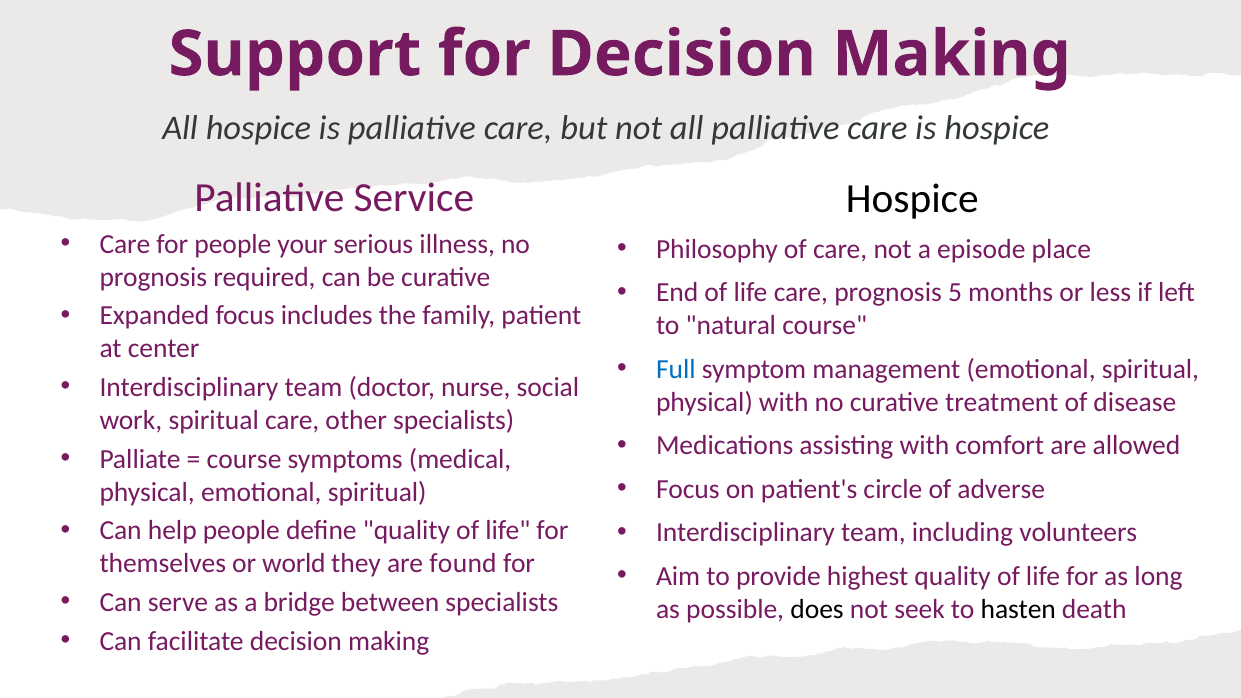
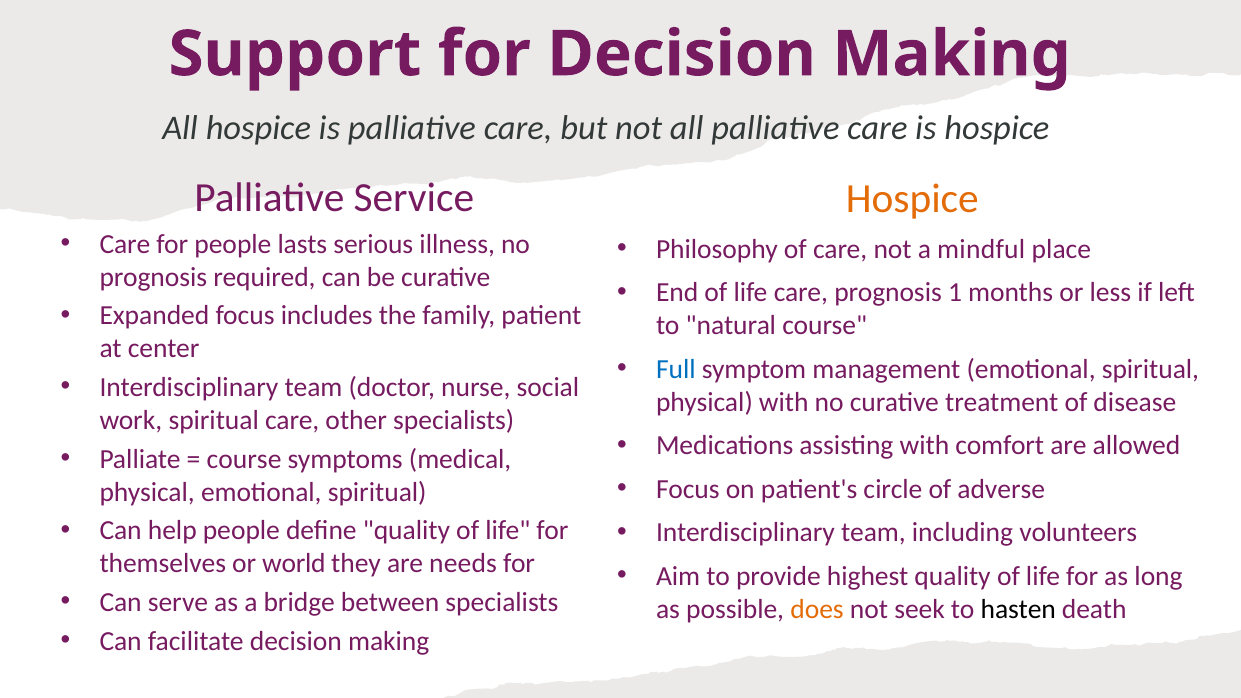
Hospice colour: black -> orange (912, 199)
your: your -> lasts (302, 244)
episode: episode -> mindful (981, 249)
5: 5 -> 1 (955, 293)
found: found -> needs (463, 564)
does colour: black -> orange (817, 609)
